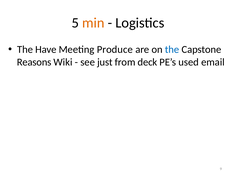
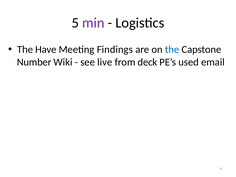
min colour: orange -> purple (93, 23)
Produce: Produce -> Findings (115, 50)
Reasons: Reasons -> Number (34, 62)
just: just -> live (105, 62)
